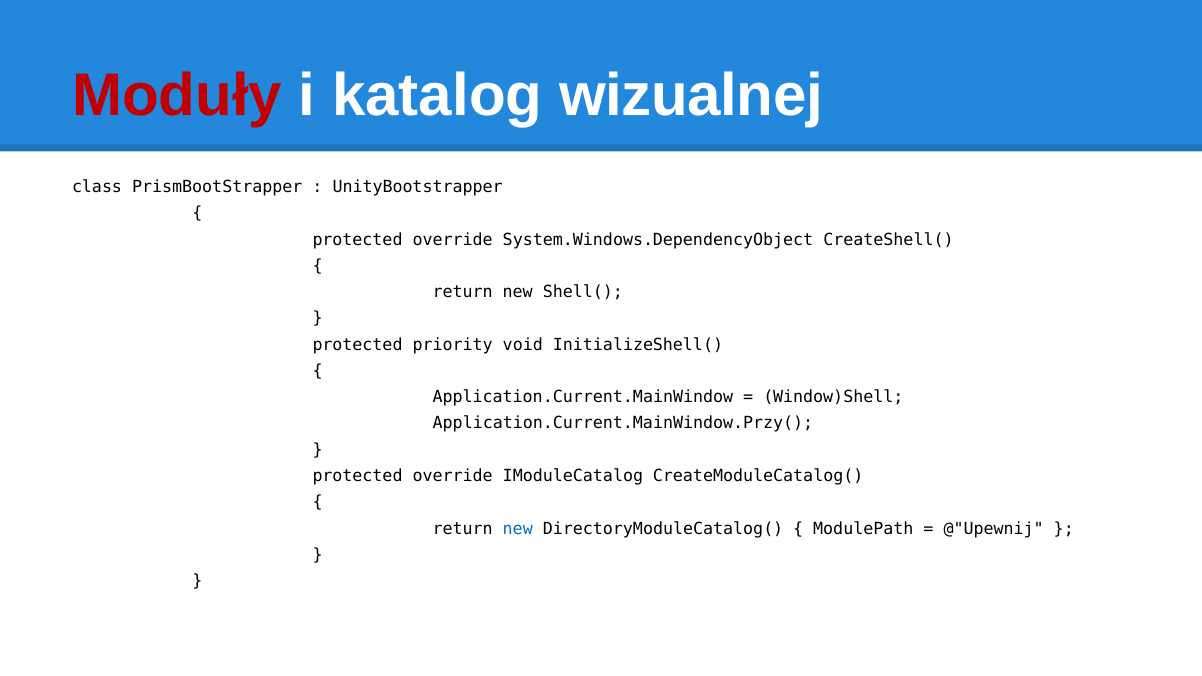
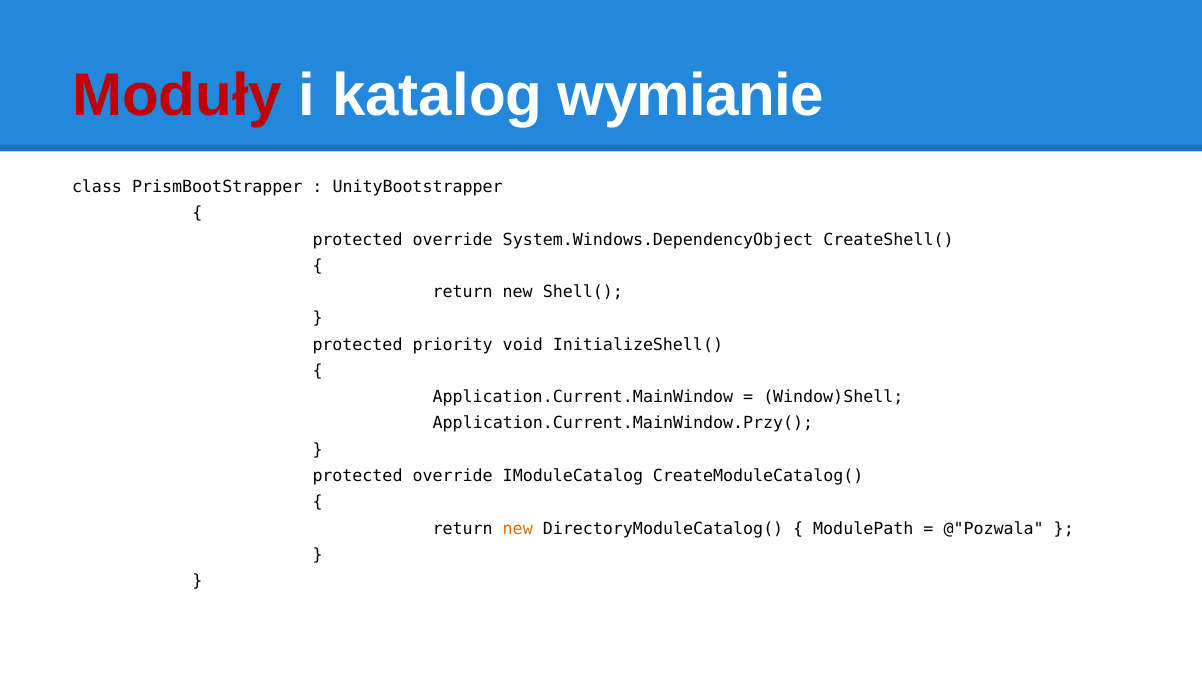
wizualnej: wizualnej -> wymianie (691, 96)
new colour: blue -> orange (518, 529)
@"Upewnij: @"Upewnij -> @"Pozwala (994, 529)
